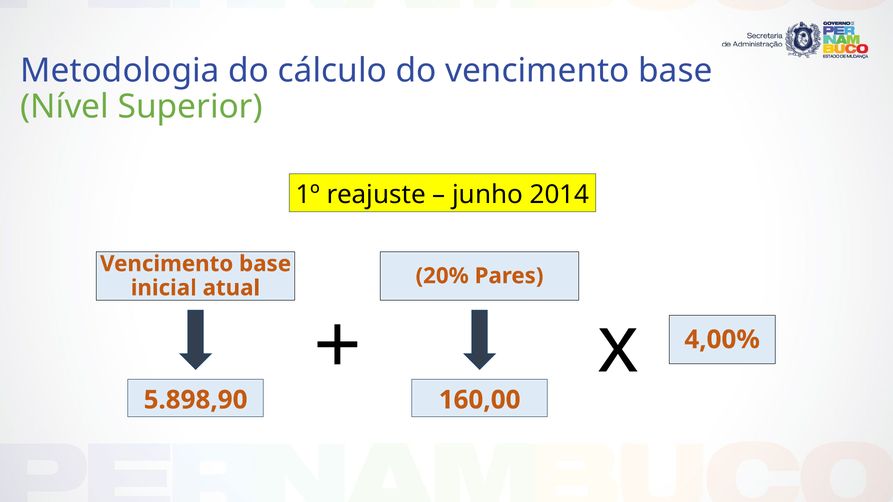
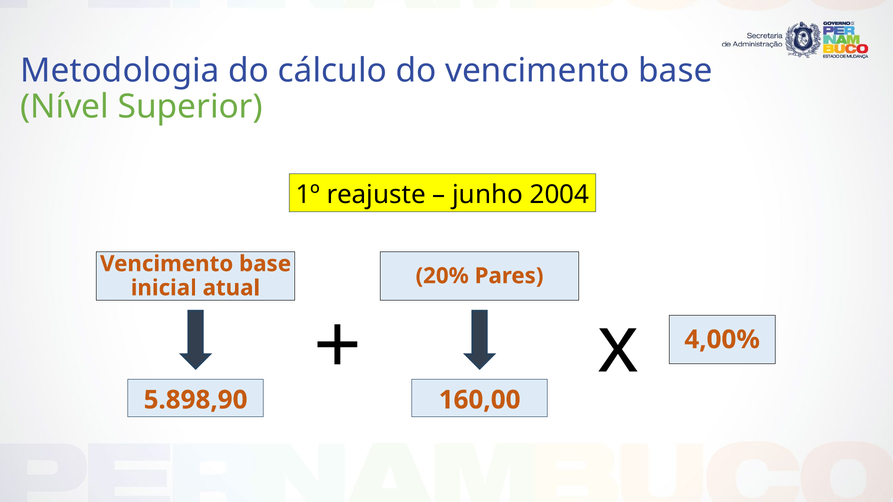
2014: 2014 -> 2004 (559, 195)
